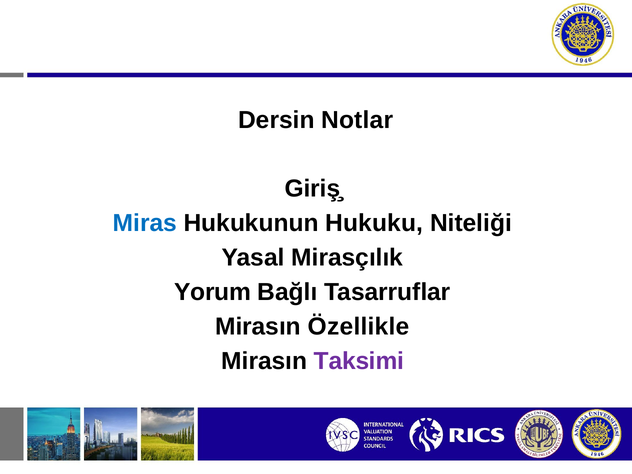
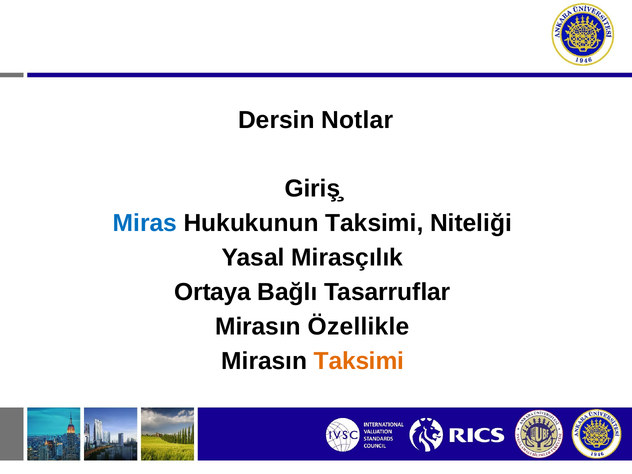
Hukukunun Hukuku: Hukuku -> Taksimi (374, 223)
Yorum: Yorum -> Ortaya (213, 292)
Taksimi colour: purple -> orange (359, 361)
